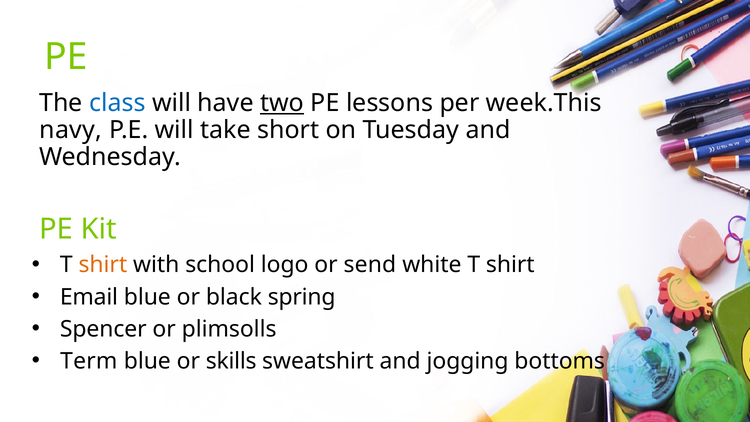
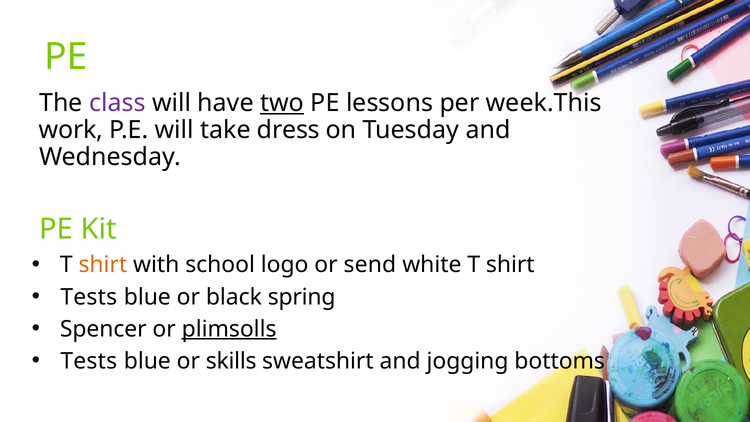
class colour: blue -> purple (117, 103)
navy: navy -> work (71, 130)
short: short -> dress (288, 130)
Email: Email -> Tests (89, 297)
plimsolls underline: none -> present (229, 329)
Term: Term -> Tests (89, 361)
